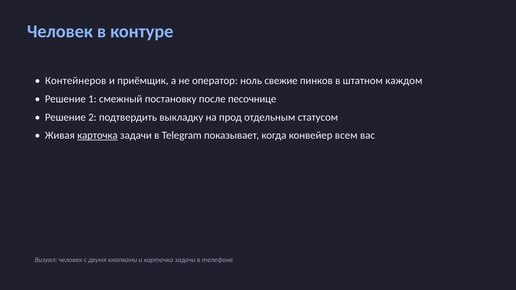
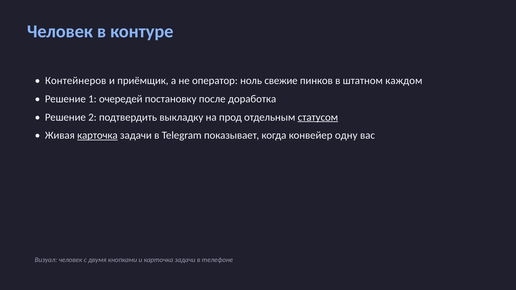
смежный: смежный -> очередей (121, 99)
песочнице: песочнице -> доработка (252, 99)
статусом underline: none -> present (318, 117)
всем: всем -> одну (346, 136)
